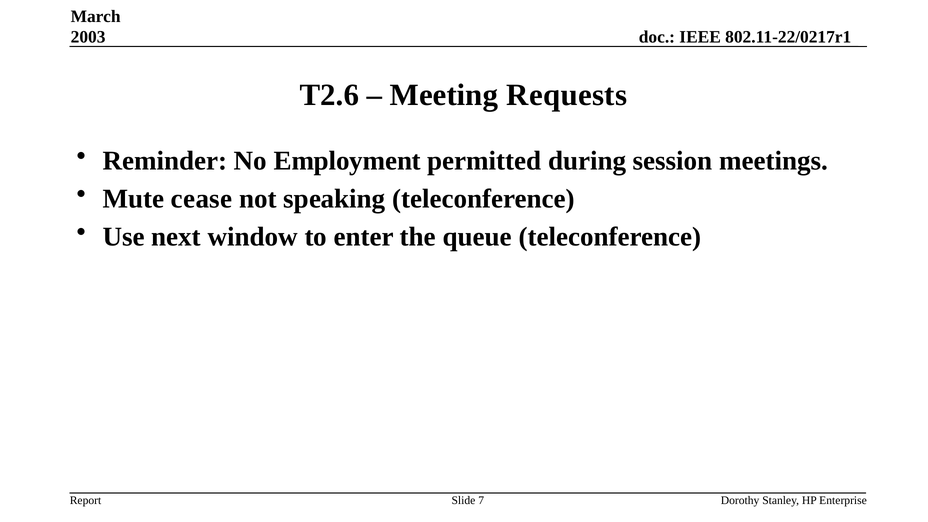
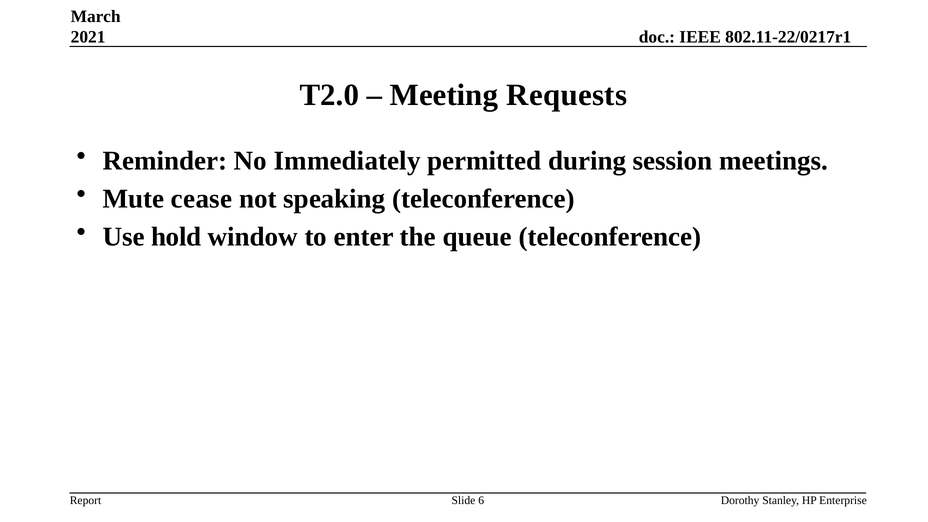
2003: 2003 -> 2021 (88, 37)
T2.6: T2.6 -> T2.0 (329, 95)
Employment: Employment -> Immediately (347, 161)
next: next -> hold (176, 237)
7: 7 -> 6 (481, 501)
